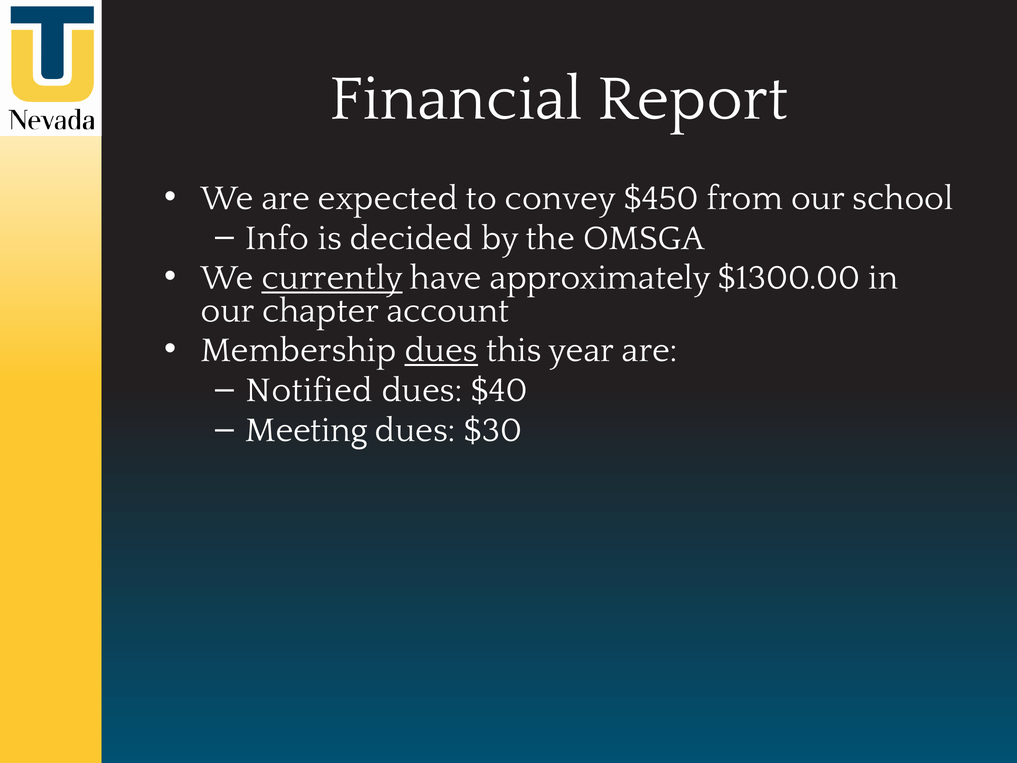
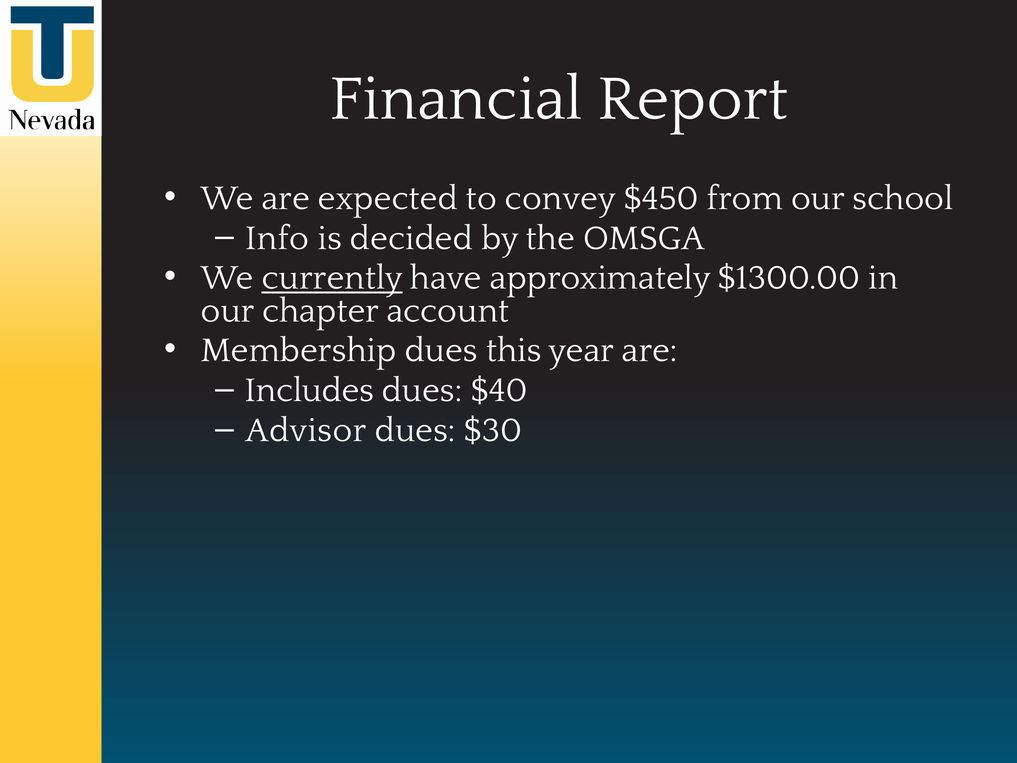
dues underline: present -> none (441, 350)
Notified: Notified -> Includes (310, 390)
Meeting: Meeting -> Advisor (306, 430)
